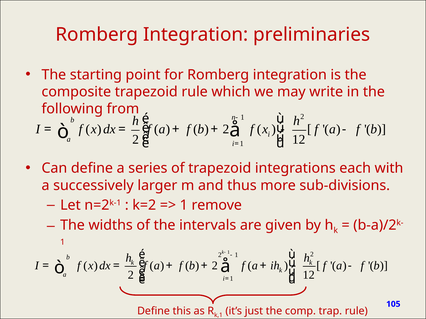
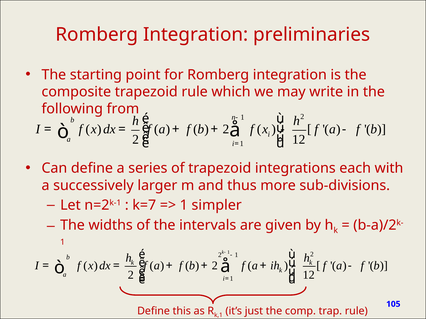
k=2: k=2 -> k=7 (144, 205)
remove: remove -> simpler (217, 205)
